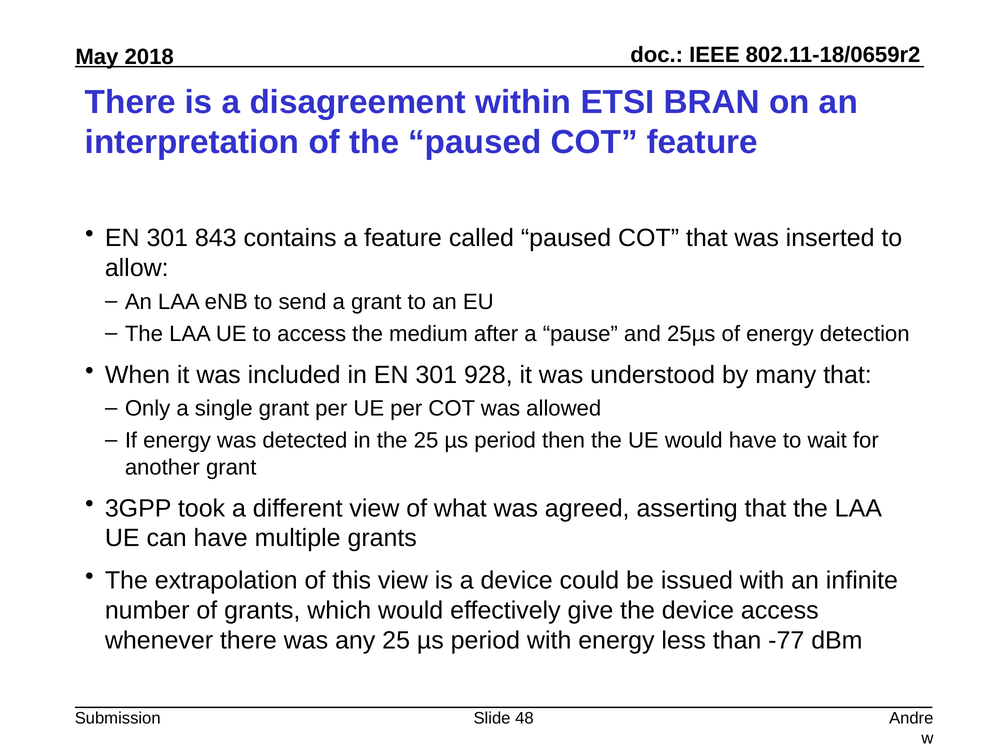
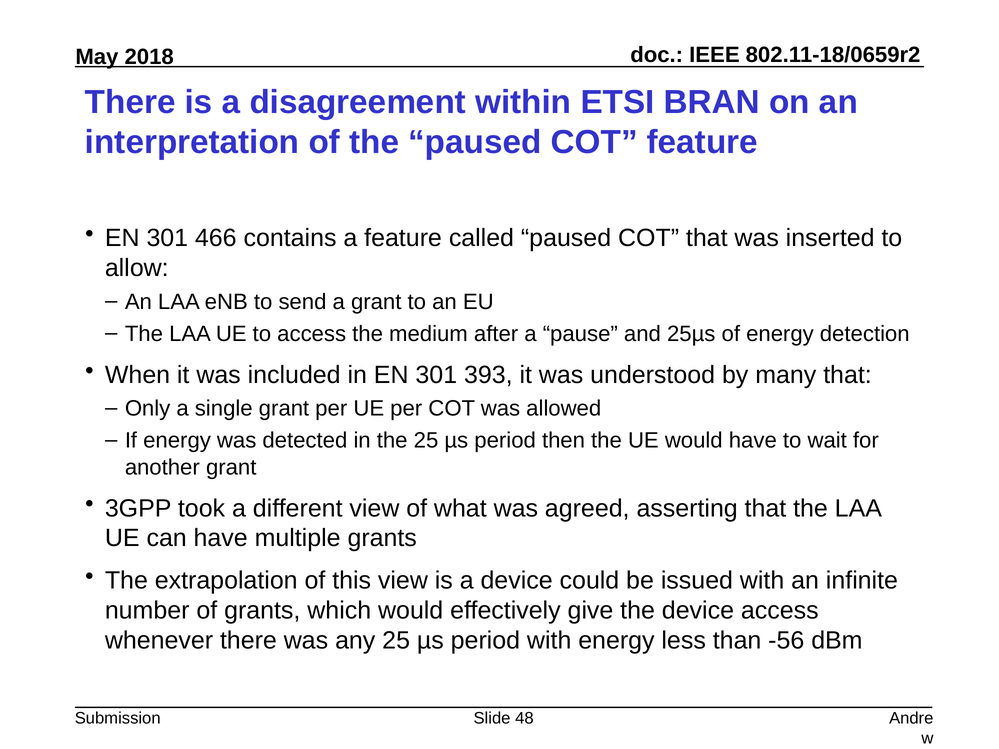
843: 843 -> 466 (216, 238)
928: 928 -> 393 (488, 375)
-77: -77 -> -56 (786, 641)
